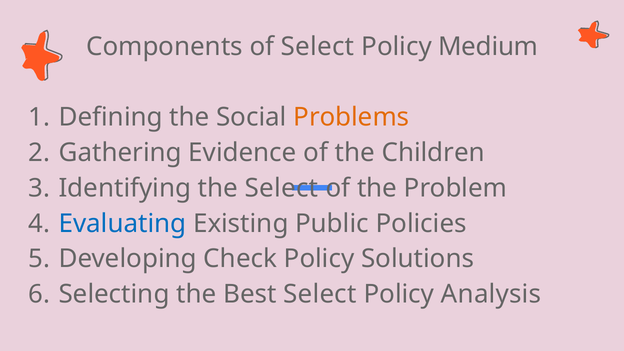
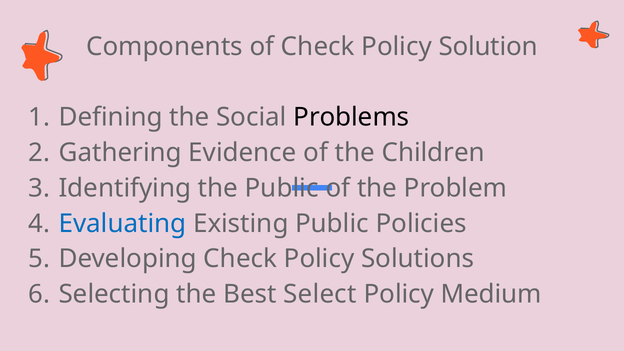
of Select: Select -> Check (318, 47)
Medium: Medium -> Solution (488, 47)
Problems colour: orange -> black (351, 117)
the Select: Select -> Public (282, 188)
Analysis: Analysis -> Medium (491, 294)
